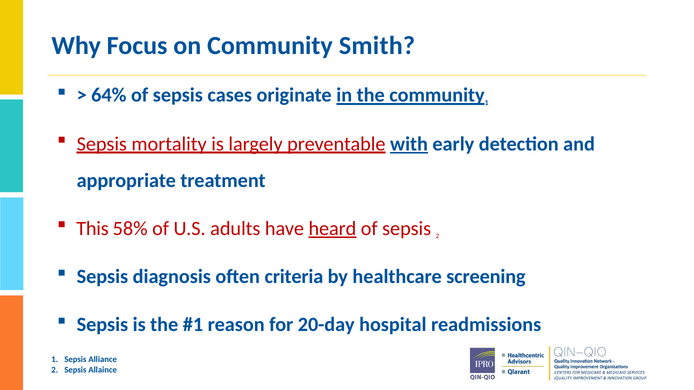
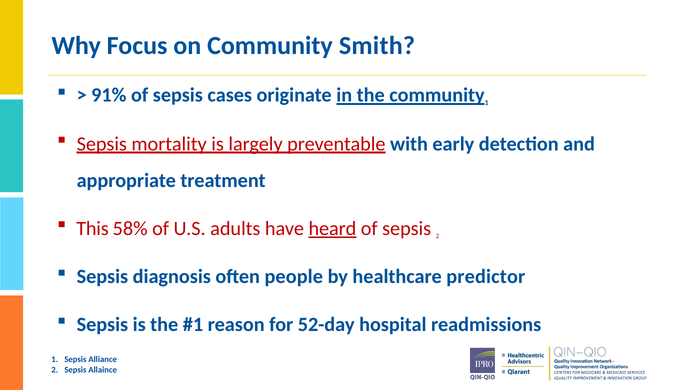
64%: 64% -> 91% (109, 95)
with underline: present -> none (409, 144)
criteria: criteria -> people (294, 277)
screening: screening -> predictor (486, 277)
20-day: 20-day -> 52-day (326, 325)
